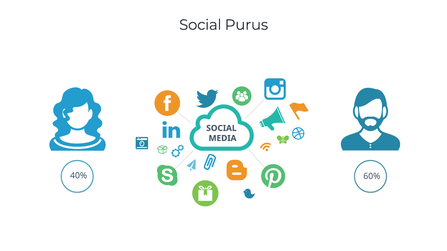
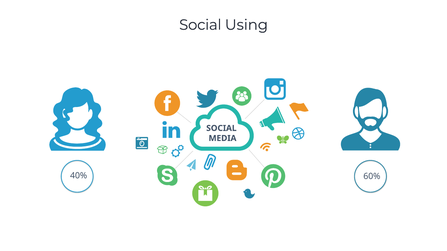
Purus: Purus -> Using (246, 25)
